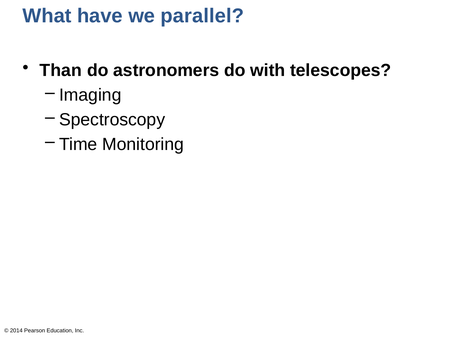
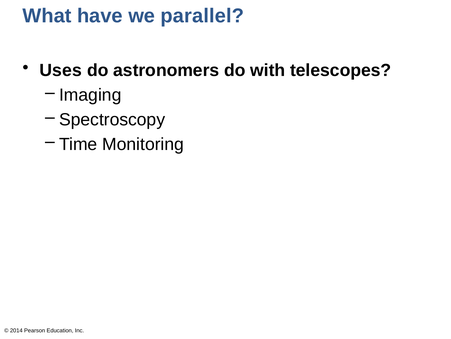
Than: Than -> Uses (61, 70)
